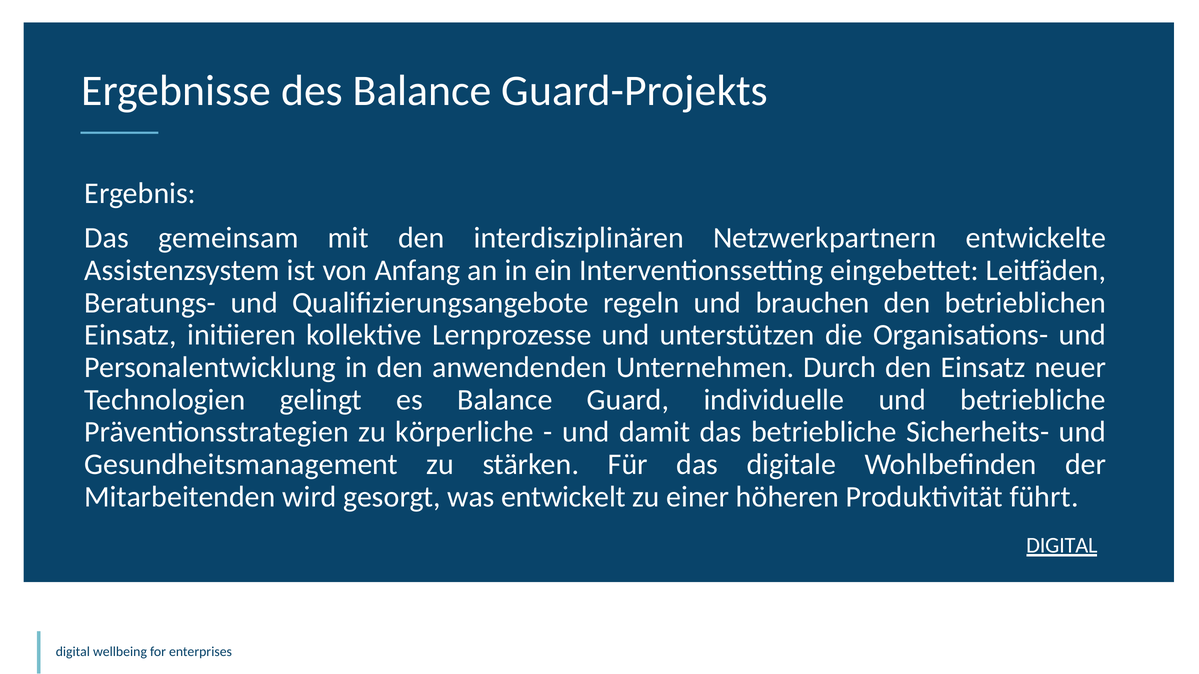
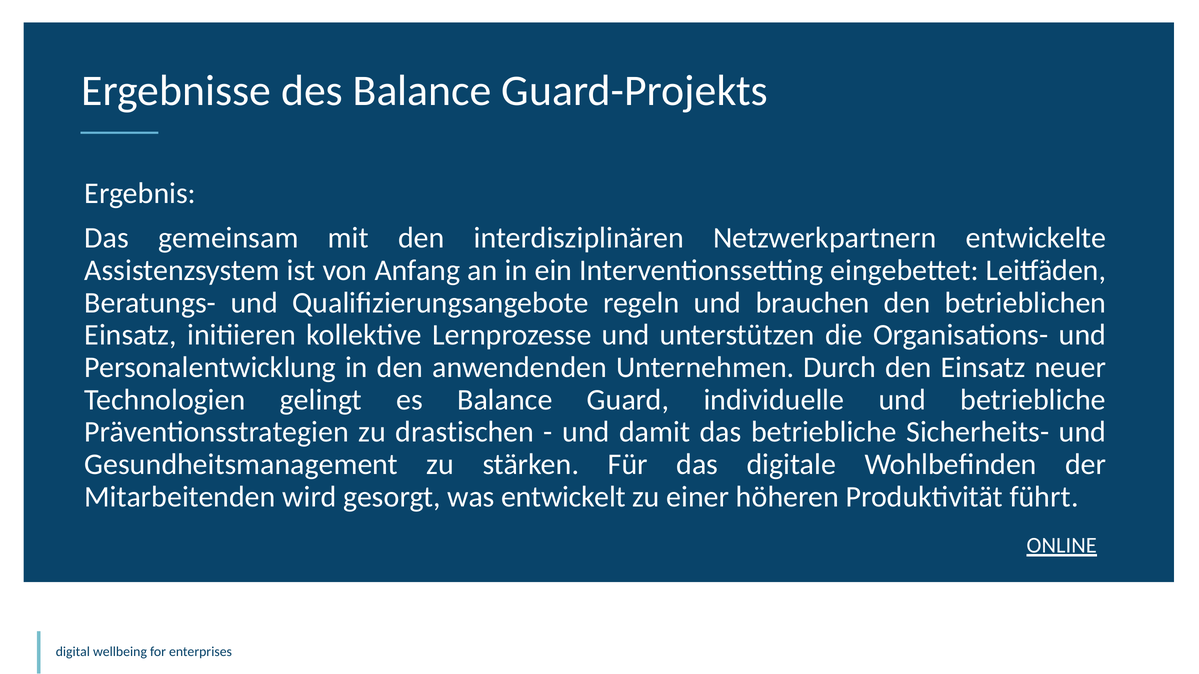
körperliche: körperliche -> drastischen (465, 432)
DIGITAL: DIGITAL -> ONLINE (1062, 546)
